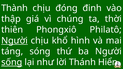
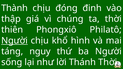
sóng: sóng -> nguy (40, 52)
sống underline: present -> none (12, 62)
Thánh Hiển: Hiển -> Thời (109, 62)
